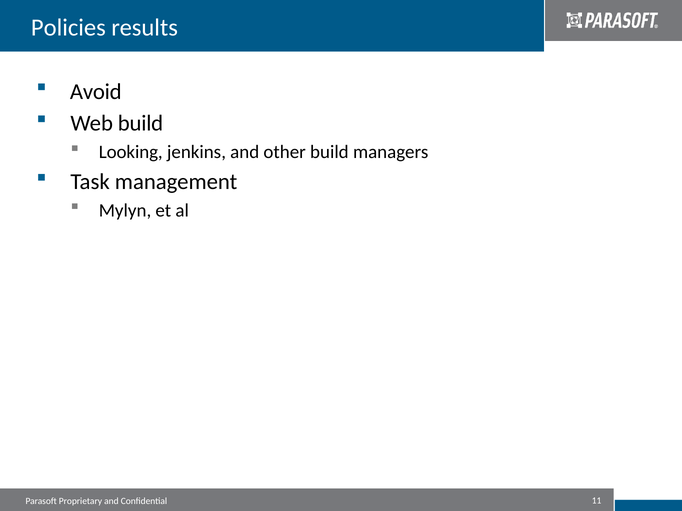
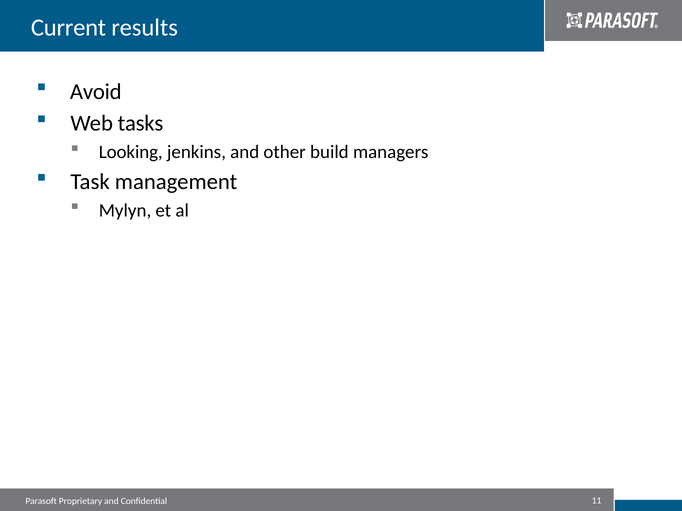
Policies: Policies -> Current (68, 28)
Web build: build -> tasks (141, 124)
